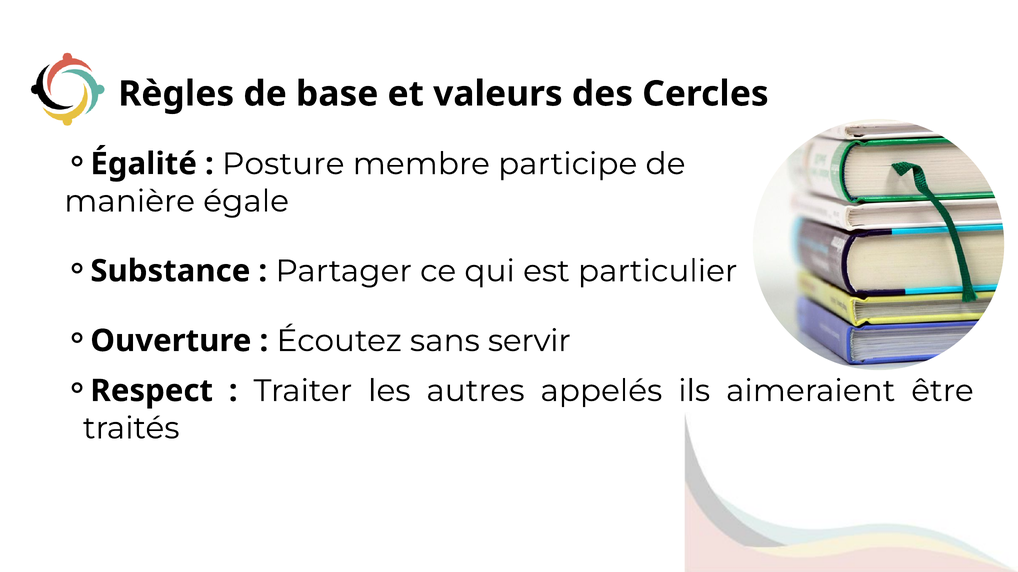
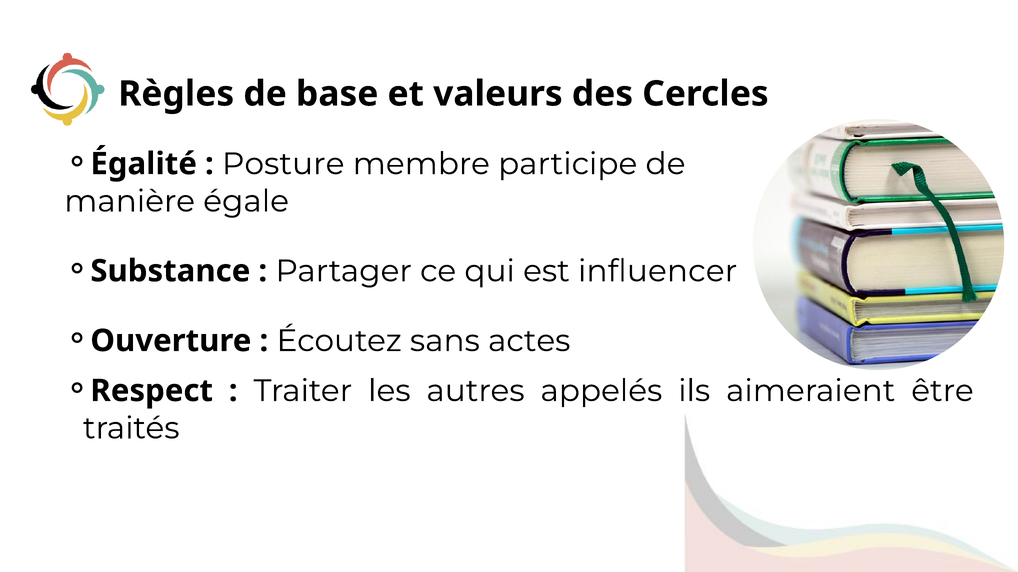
particulier: particulier -> influencer (658, 271)
servir: servir -> actes (529, 341)
